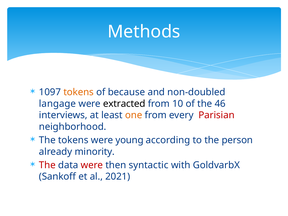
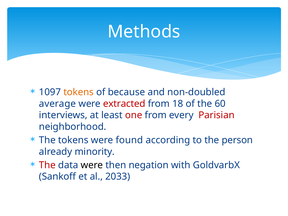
langage: langage -> average (57, 104)
extracted colour: black -> red (124, 104)
10: 10 -> 18 (178, 104)
46: 46 -> 60 (220, 104)
one colour: orange -> red (134, 115)
young: young -> found (129, 140)
were colour: red -> black (92, 165)
syntactic: syntactic -> negation (149, 165)
2021: 2021 -> 2033 (118, 177)
